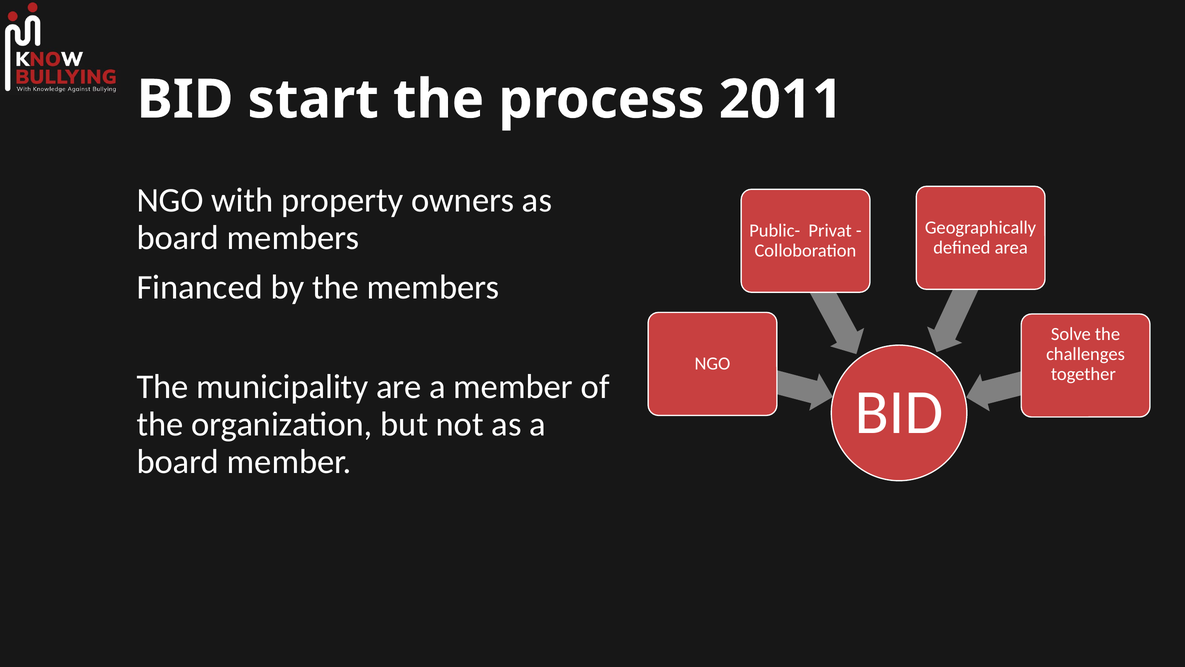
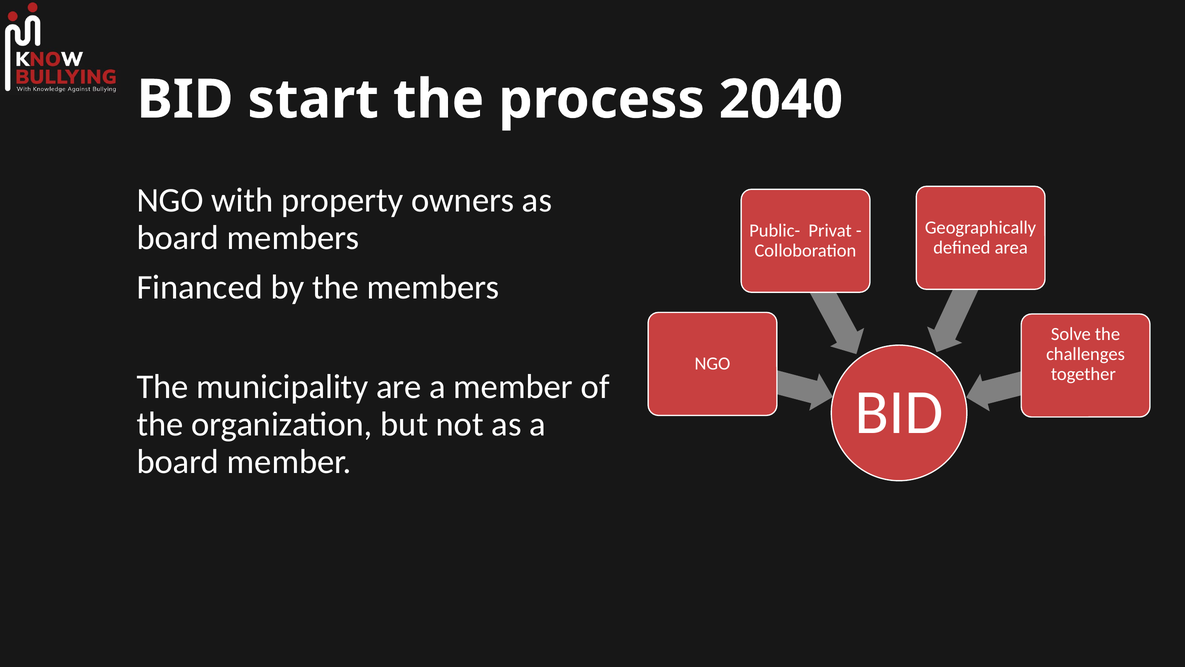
2011: 2011 -> 2040 (781, 100)
